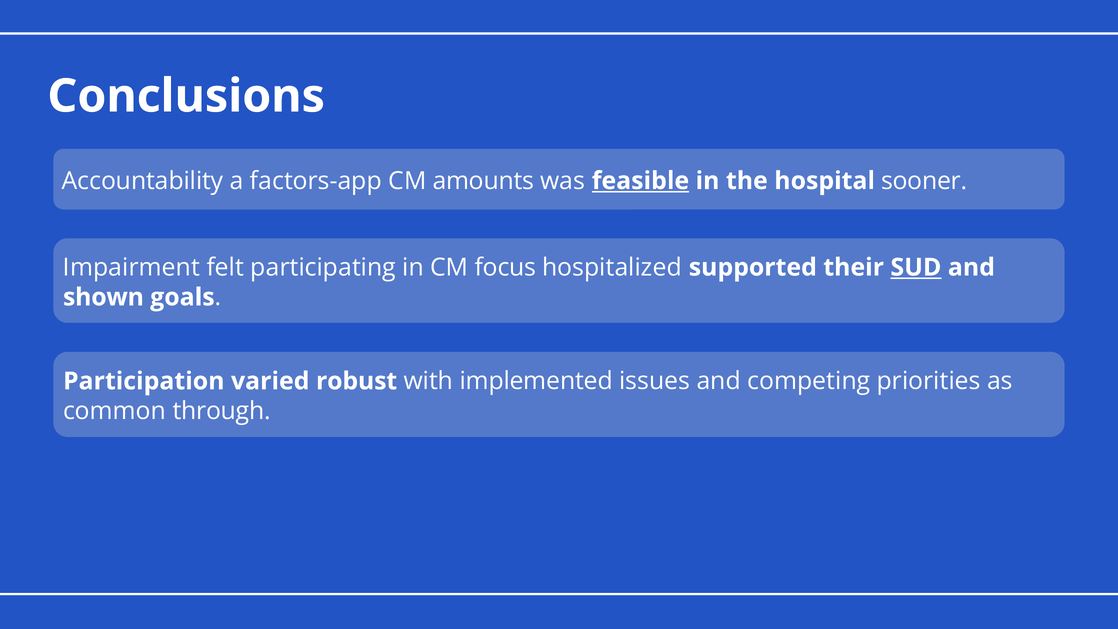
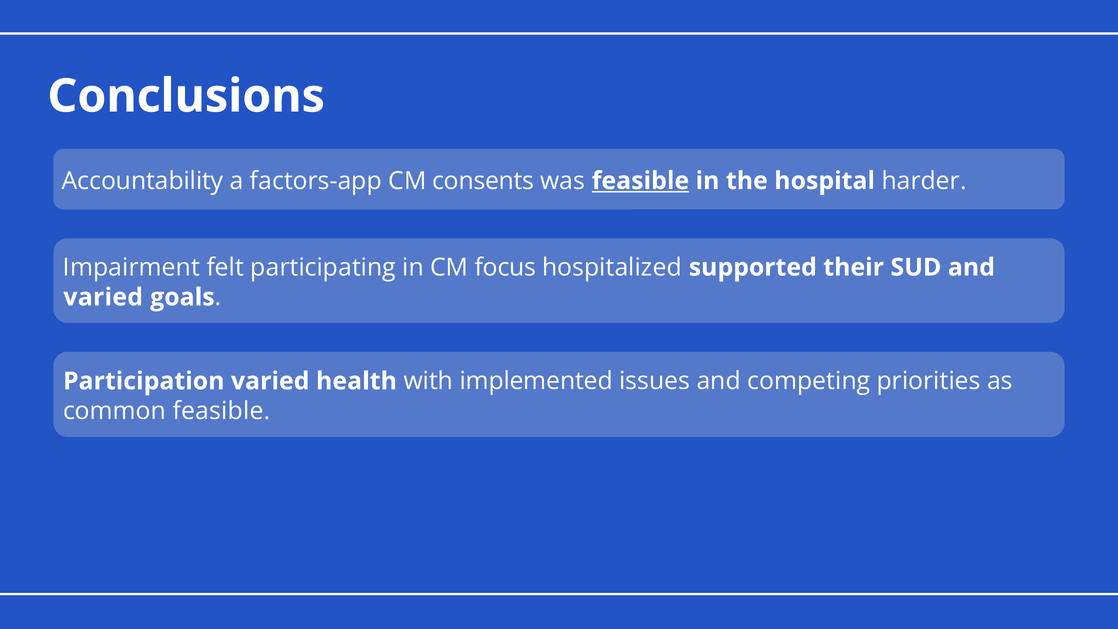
amounts: amounts -> consents (483, 181)
sooner: sooner -> harder (924, 181)
SUD underline: present -> none (916, 267)
shown: shown -> varied (103, 297)
robust: robust -> health (356, 381)
common through: through -> feasible (221, 411)
